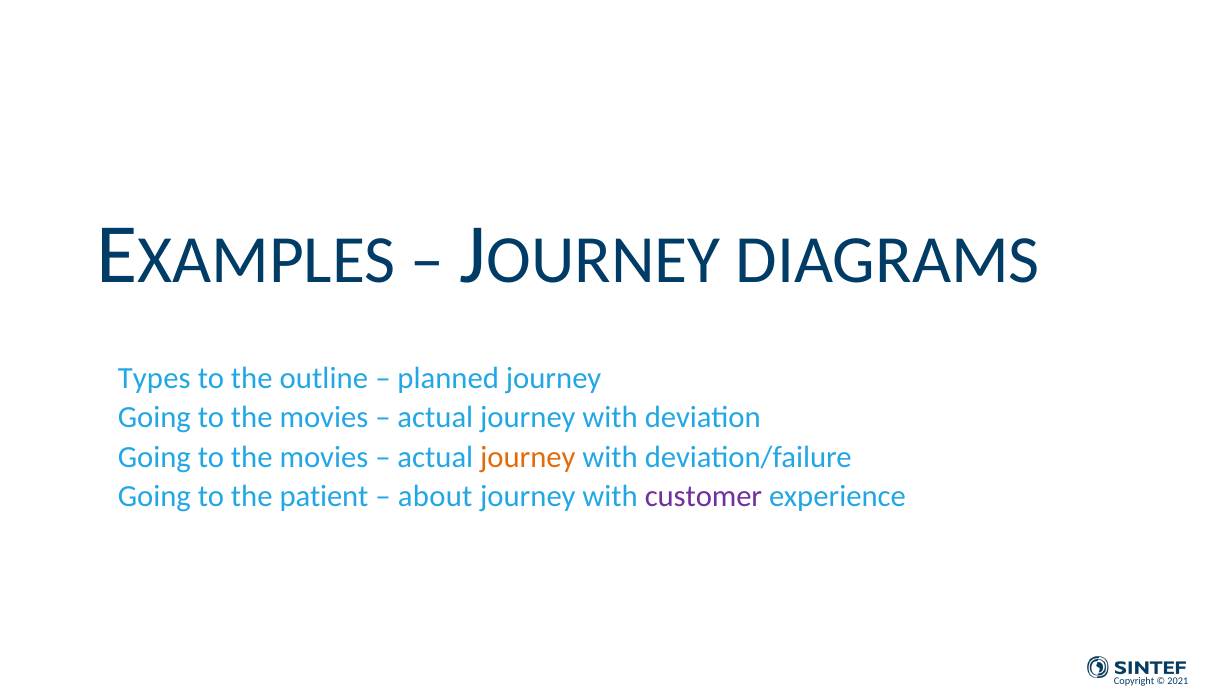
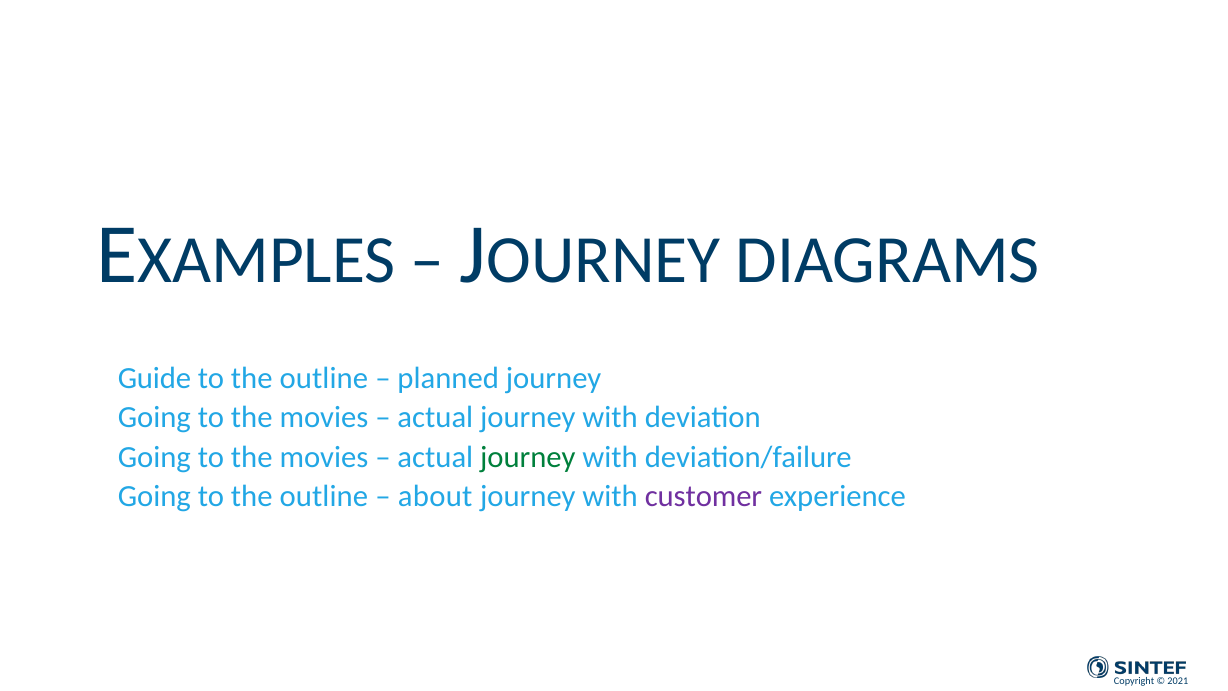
Types: Types -> Guide (154, 378)
journey colour: orange -> green (528, 457)
Going to the patient: patient -> outline (324, 496)
